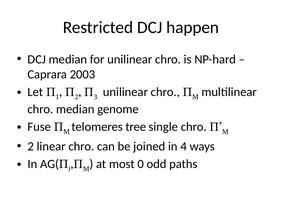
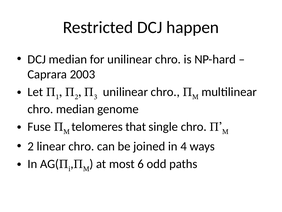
tree: tree -> that (136, 126)
0: 0 -> 6 (141, 164)
